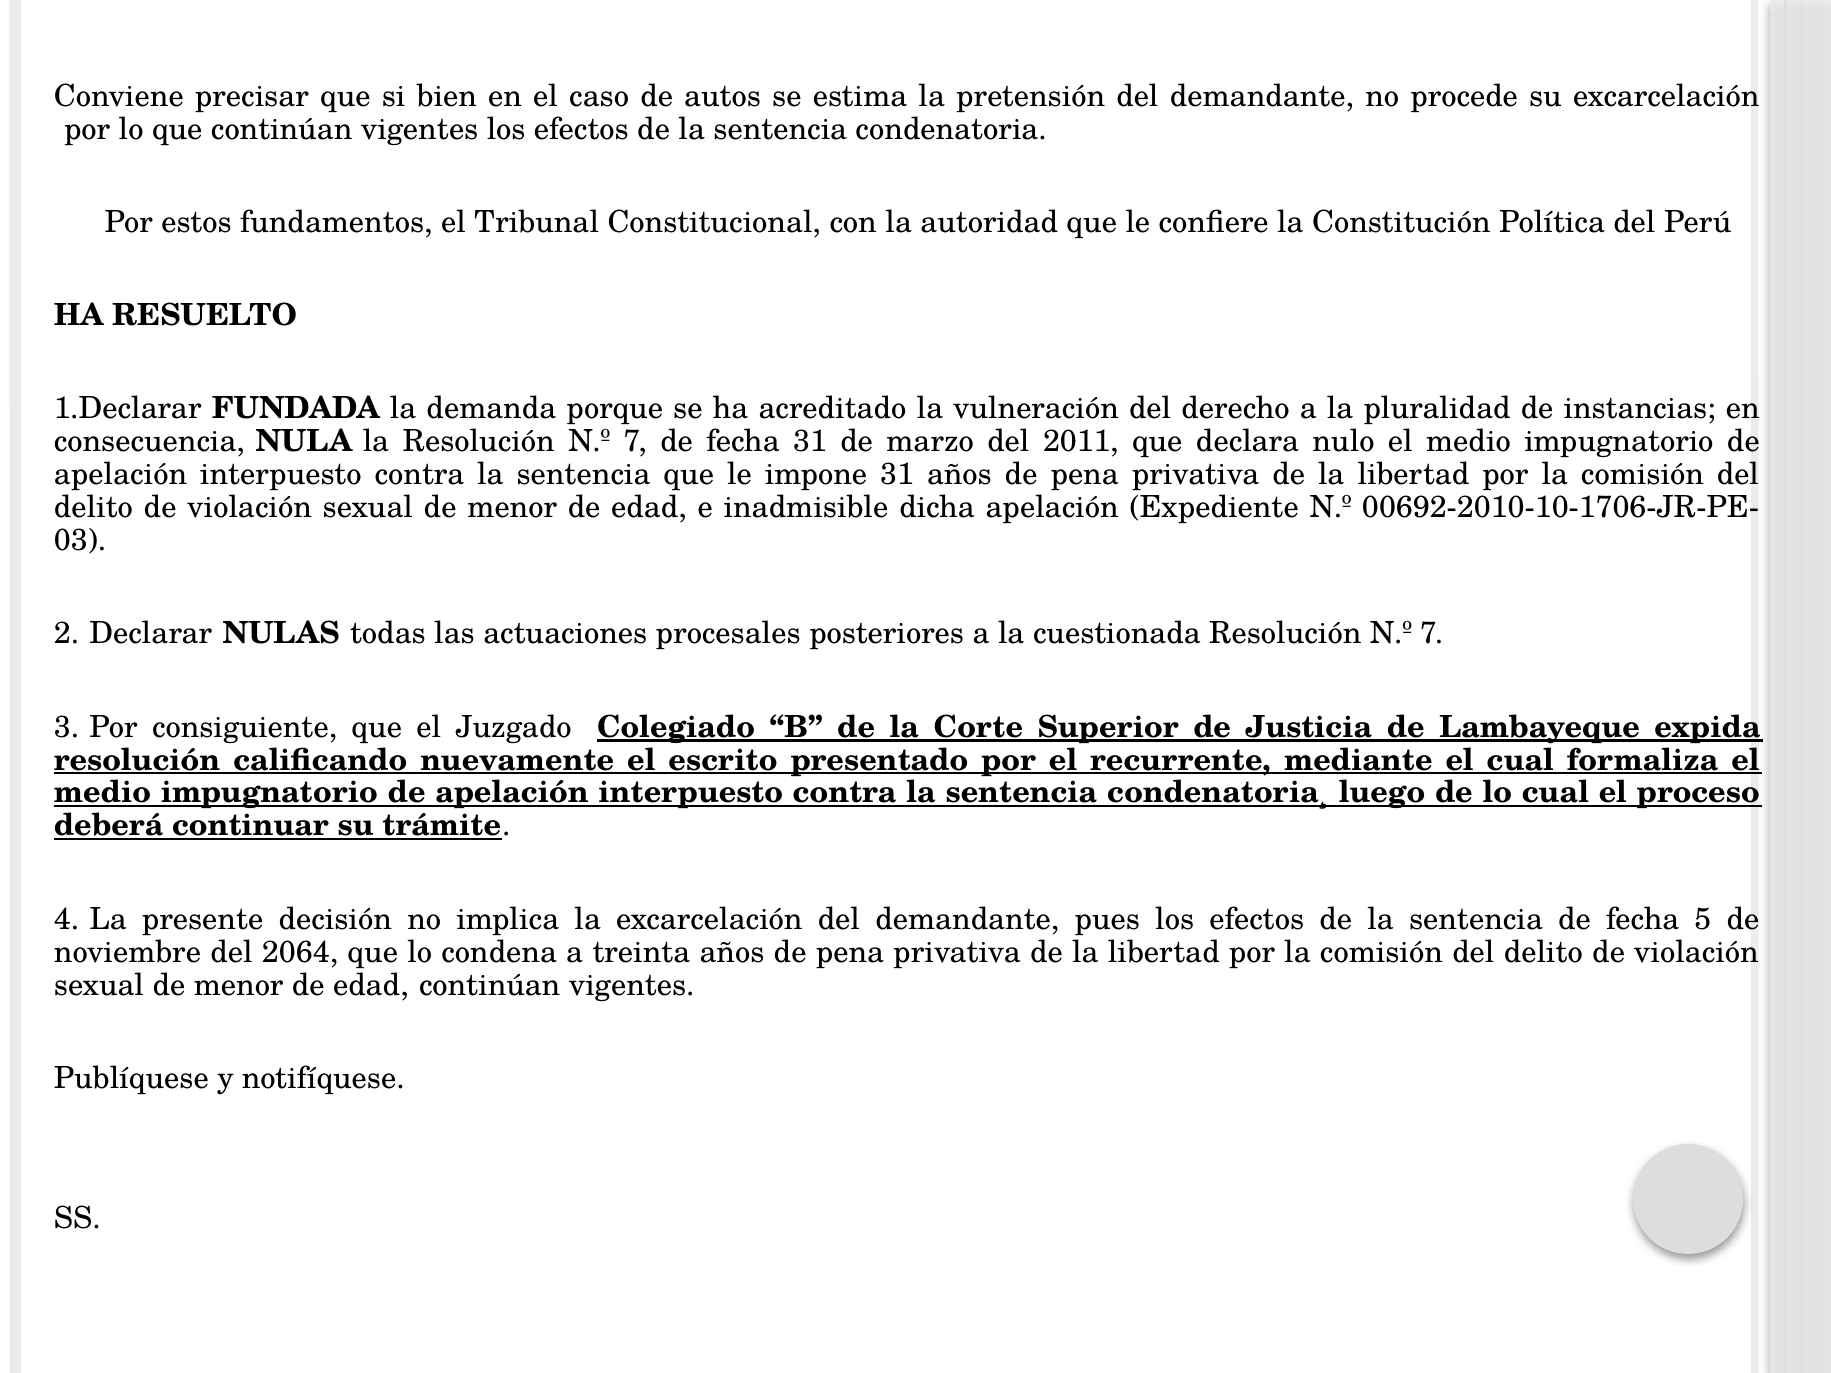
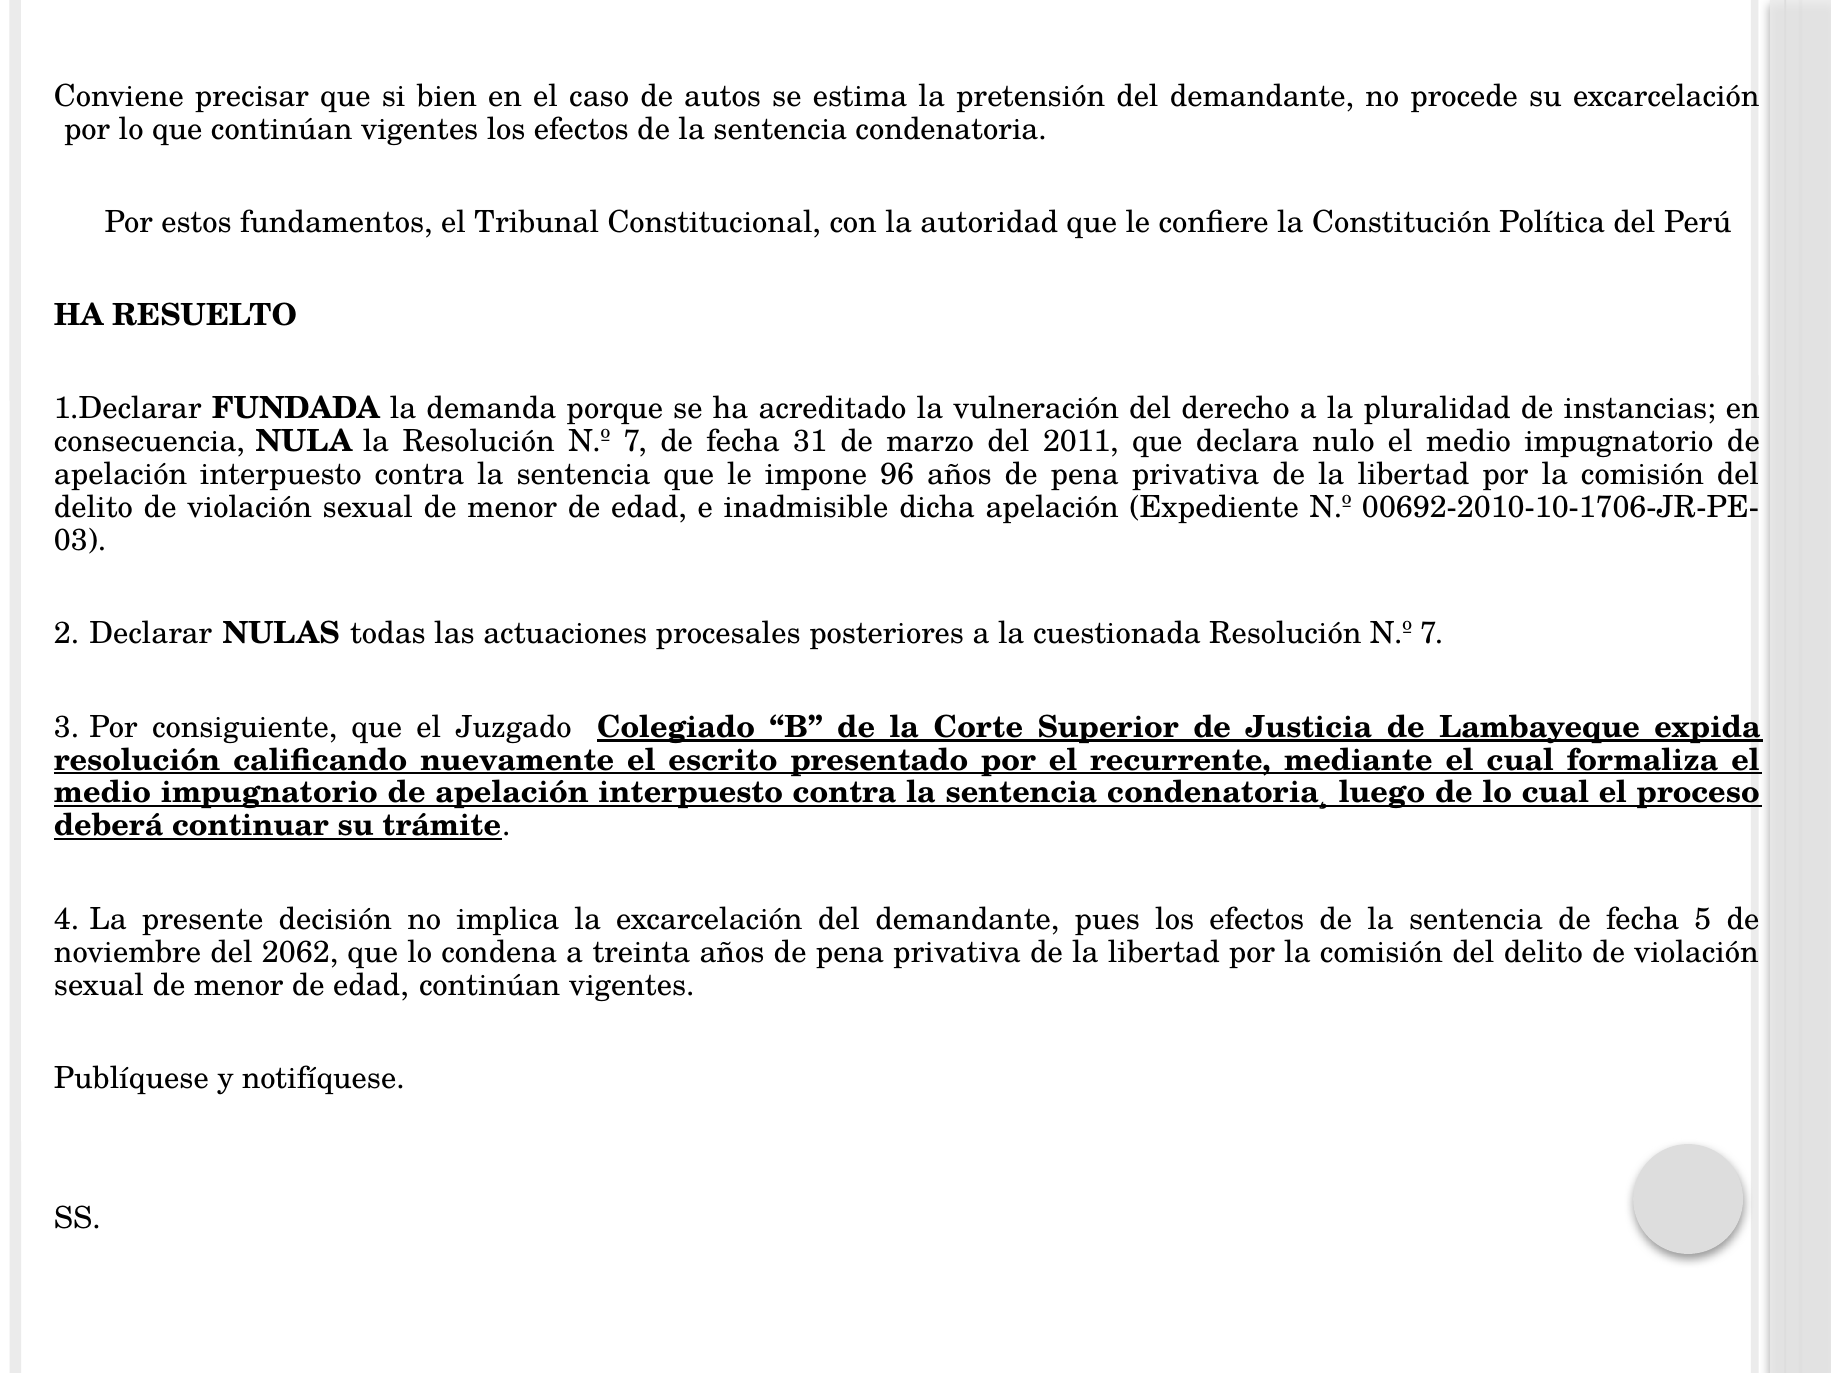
impone 31: 31 -> 96 (897, 475)
2064: 2064 -> 2062 (300, 952)
